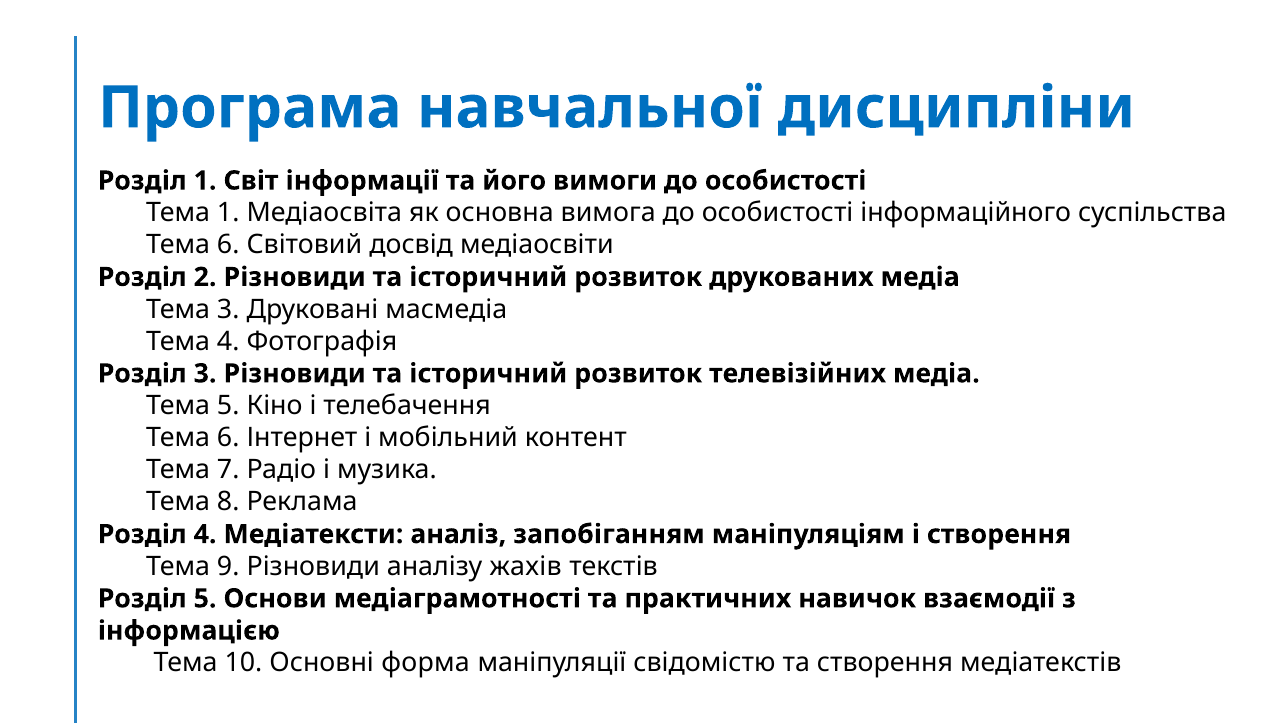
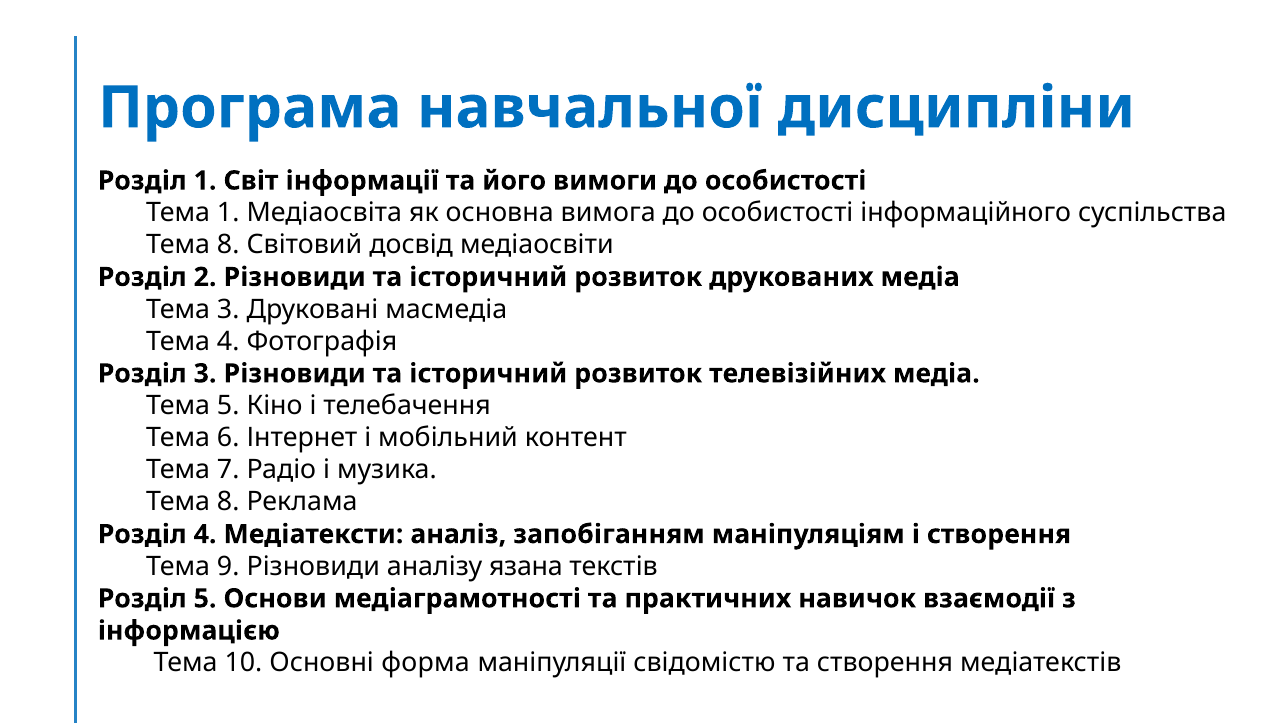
6: 6 -> 8 (228, 245)
жахів: жахів -> язана (526, 566)
